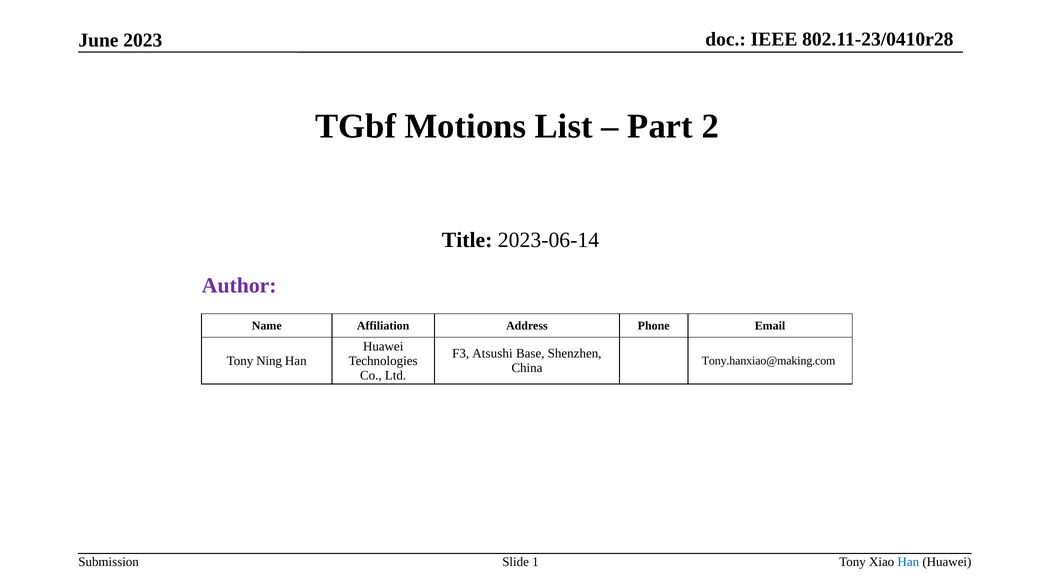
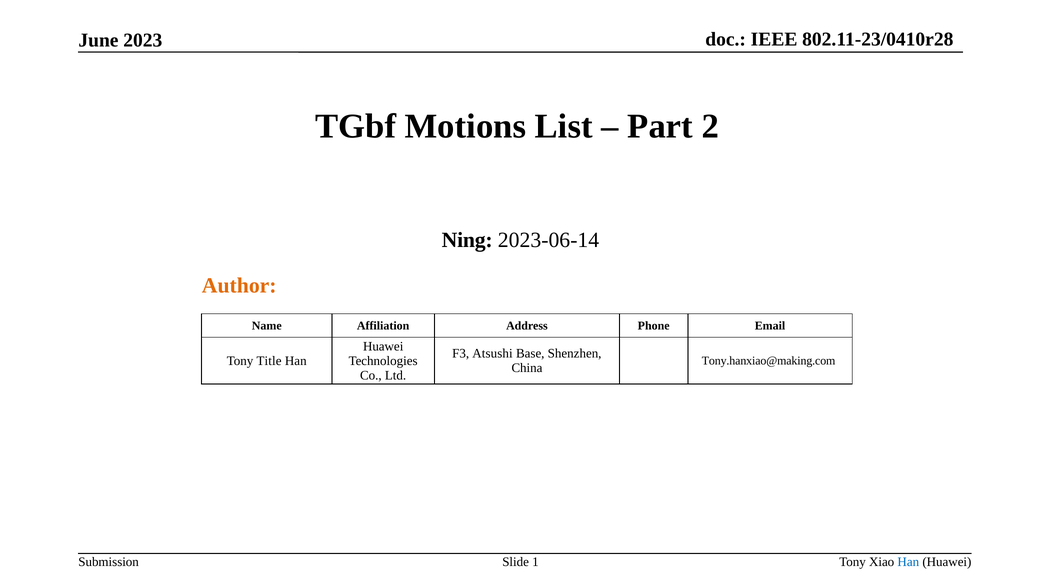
Title: Title -> Ning (467, 240)
Author colour: purple -> orange (239, 285)
Ning: Ning -> Title (269, 360)
